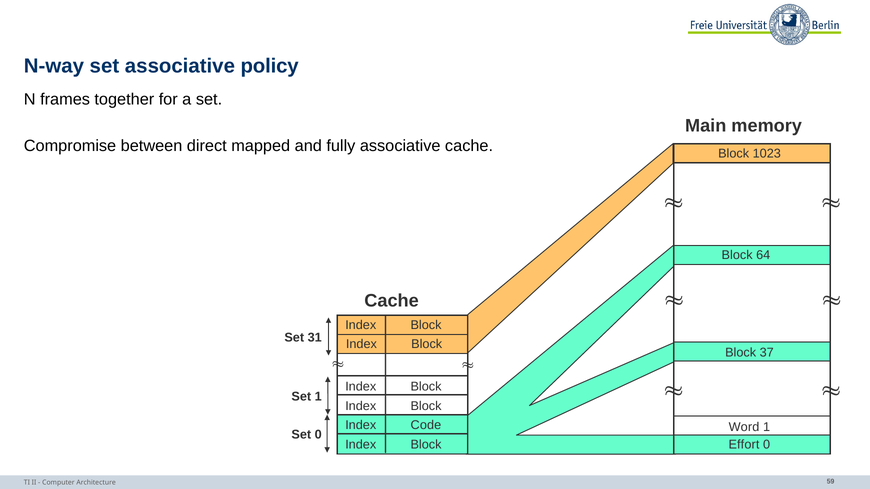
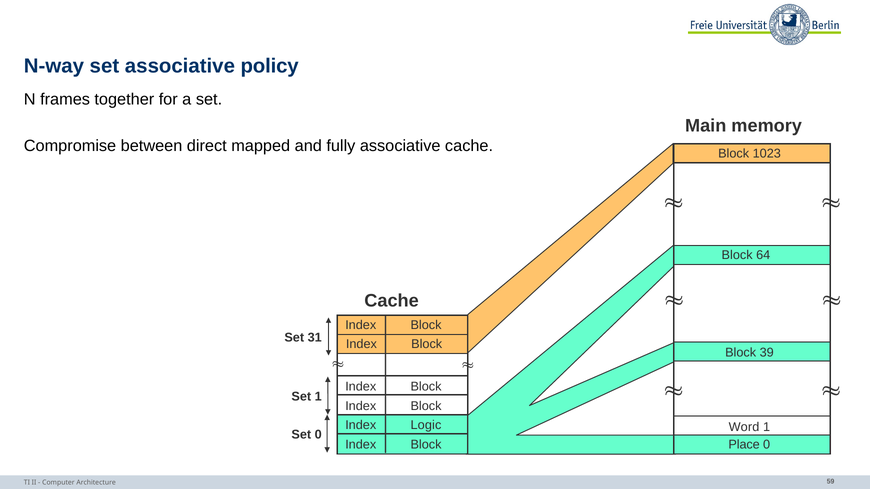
37: 37 -> 39 (767, 353)
Code: Code -> Logic (426, 425)
Effort: Effort -> Place (744, 445)
